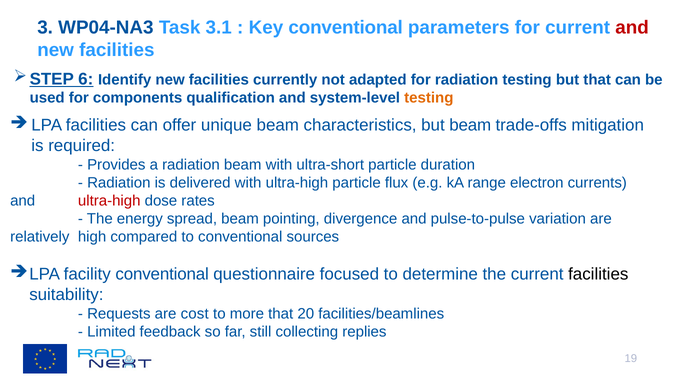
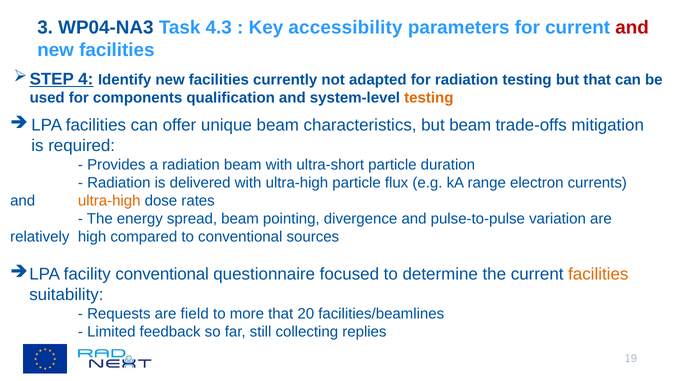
3.1: 3.1 -> 4.3 (219, 28)
Key conventional: conventional -> accessibility (345, 28)
6: 6 -> 4 (86, 79)
ultra-high colour: red -> orange (109, 201)
facilities colour: black -> orange (598, 275)
cost: cost -> field (195, 314)
